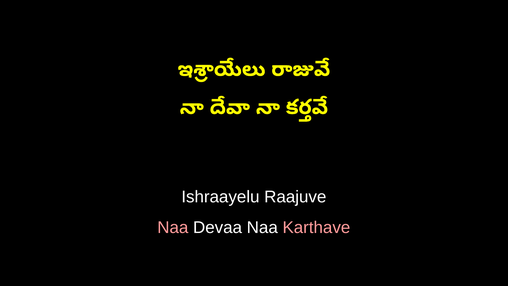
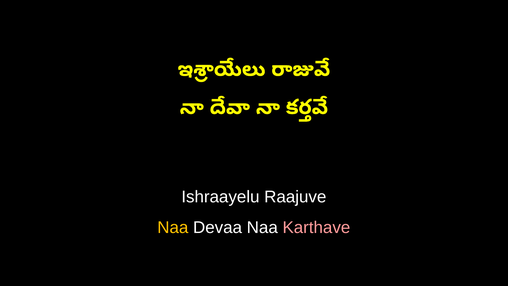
Naa colour: pink -> yellow (173, 227)
